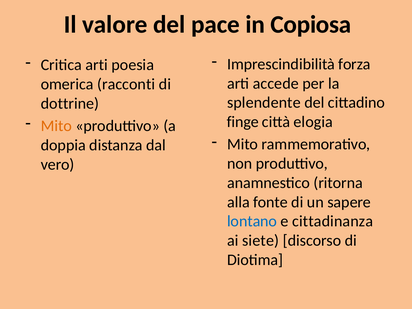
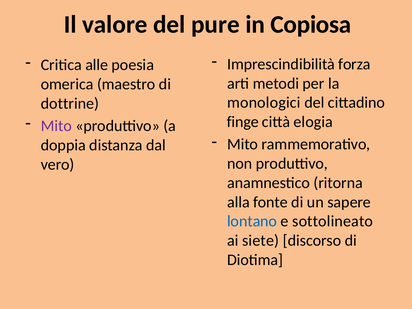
pace: pace -> pure (215, 24)
Critica arti: arti -> alle (97, 65)
accede: accede -> metodi (276, 83)
racconti: racconti -> maestro (126, 84)
splendente: splendente -> monologici (264, 103)
Mito colour: orange -> purple (56, 126)
cittadinanza: cittadinanza -> sottolineato (333, 221)
